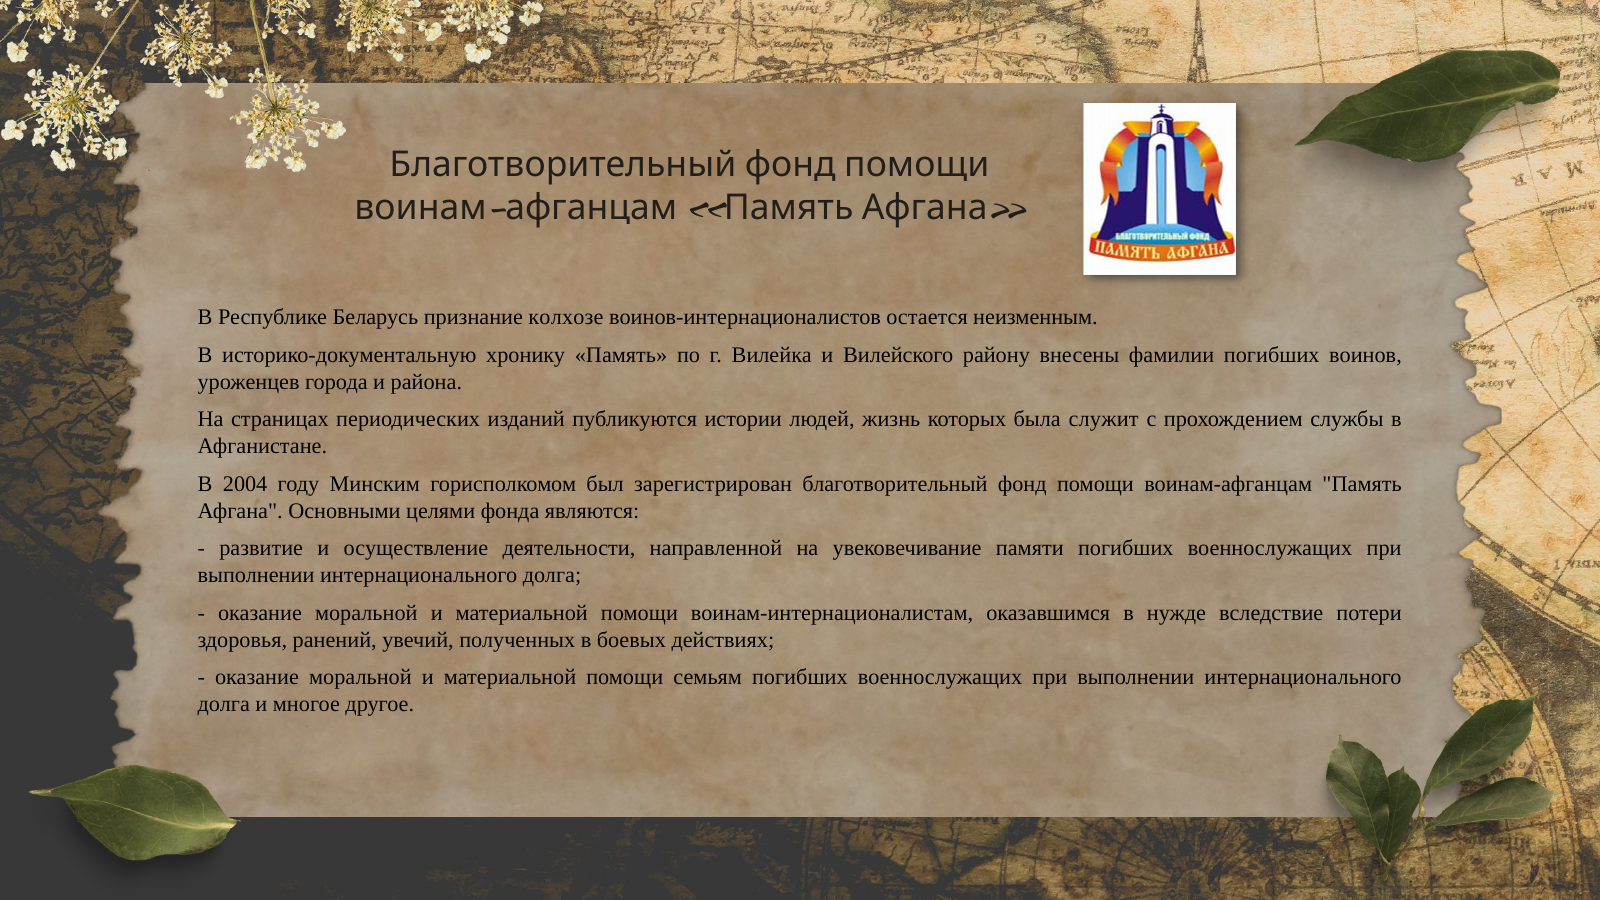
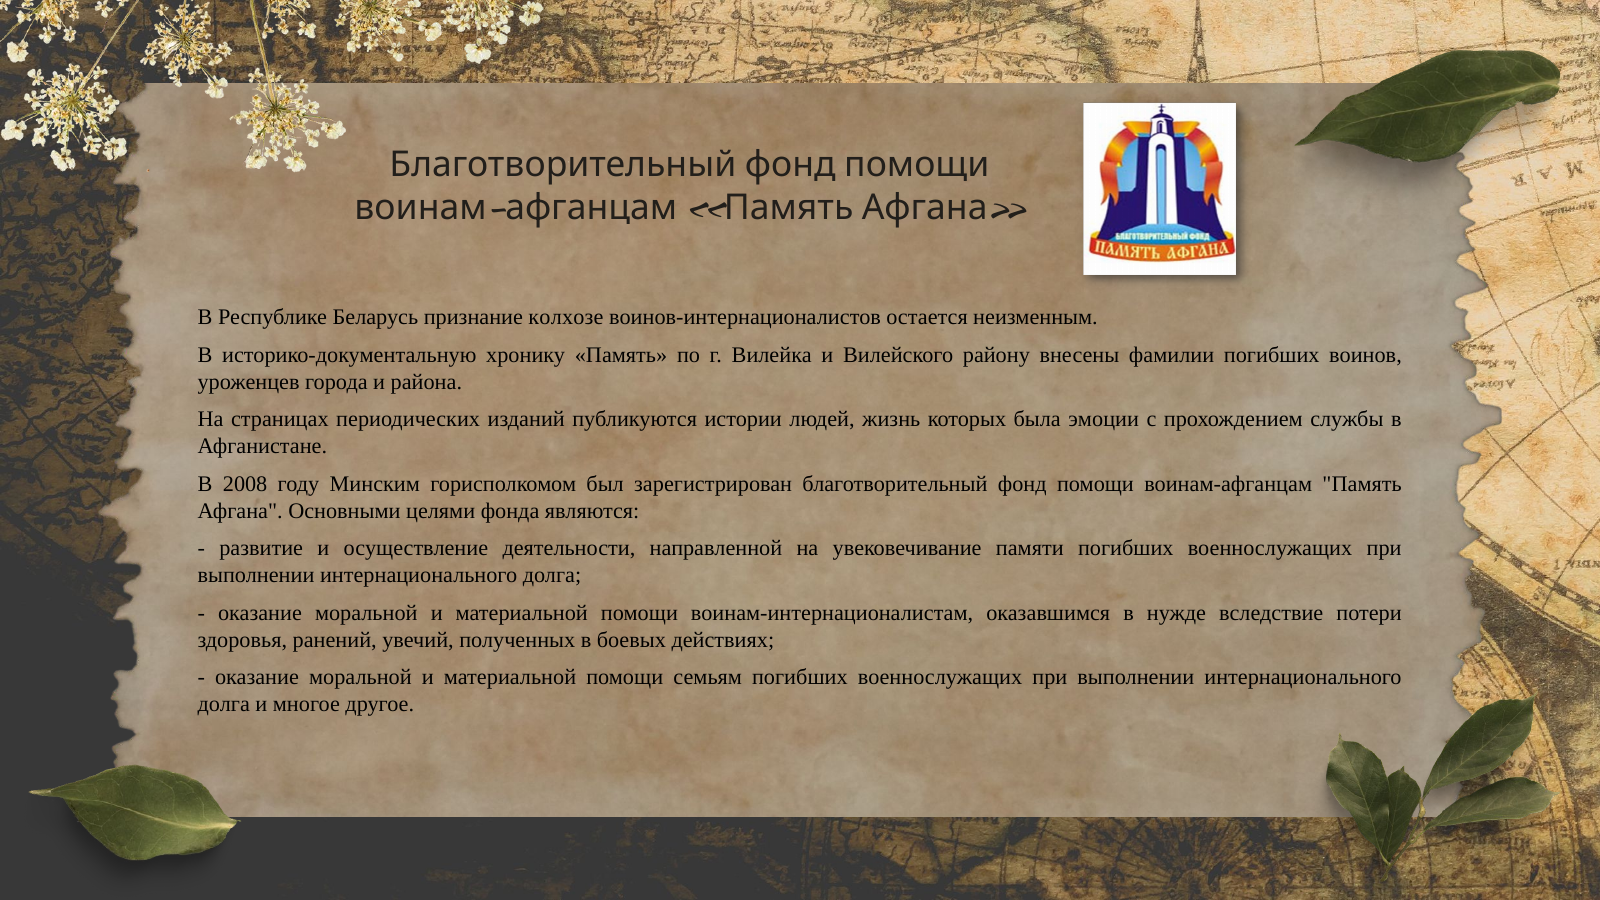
служит: служит -> эмоции (1104, 420)
2004: 2004 -> 2008 (245, 484)
